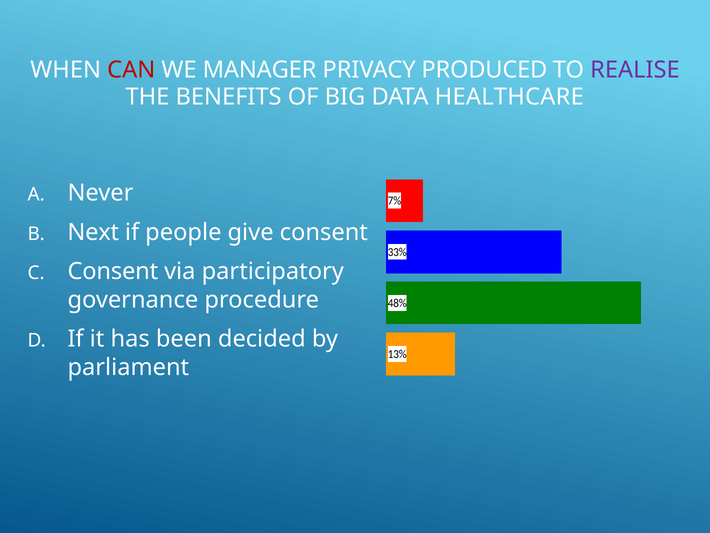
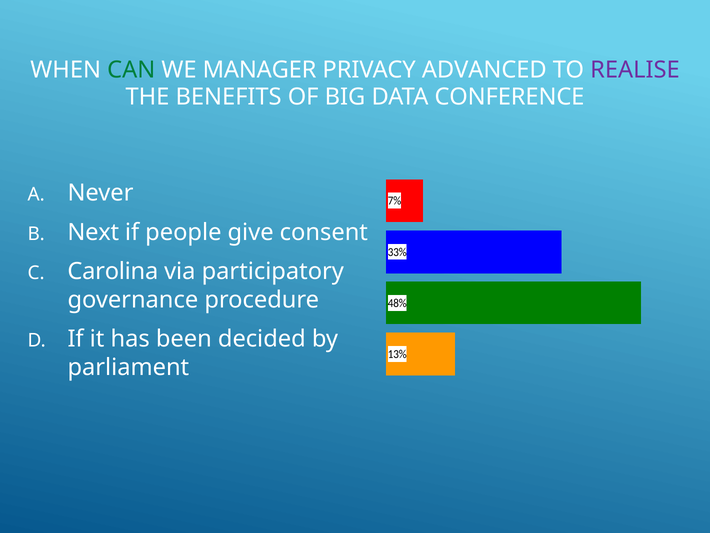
CAN colour: red -> green (131, 70)
PRODUCED: PRODUCED -> ADVANCED (484, 70)
HEALTHCARE: HEALTHCARE -> CONFERENCE (509, 97)
Consent: Consent -> Carolina (113, 271)
